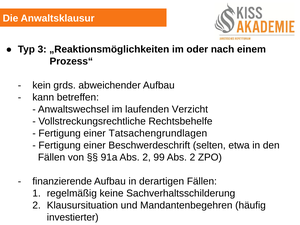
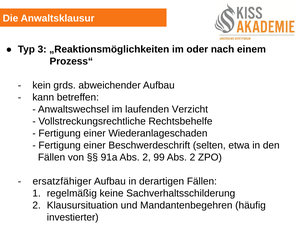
Tatsachengrundlagen: Tatsachengrundlagen -> Wiederanlageschaden (158, 133)
finanzierende: finanzierende -> ersatzfähiger (62, 181)
